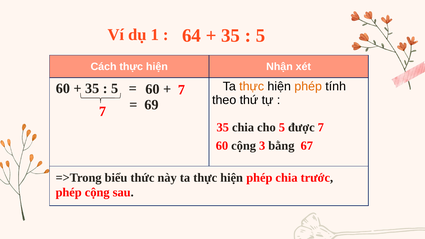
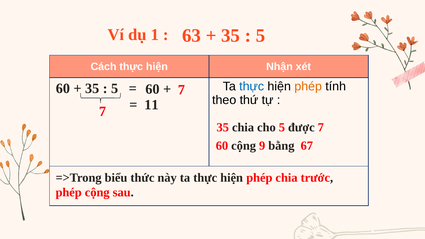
64: 64 -> 63 (192, 36)
thực colour: orange -> blue (252, 86)
69: 69 -> 11 (151, 105)
3: 3 -> 9 (262, 146)
